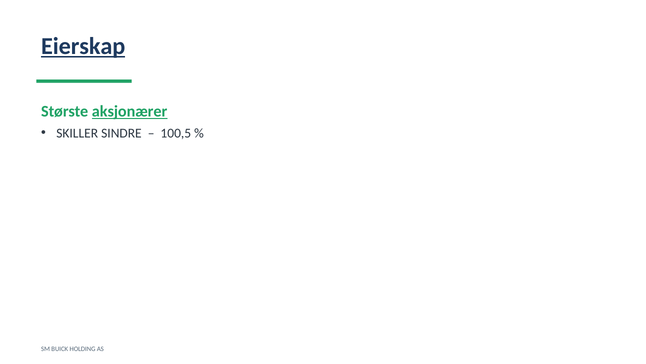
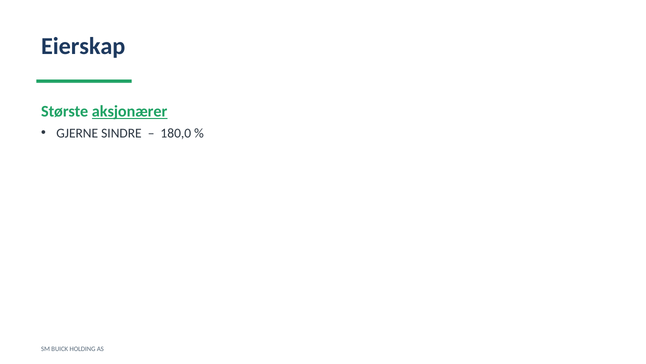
Eierskap underline: present -> none (83, 46)
SKILLER: SKILLER -> GJERNE (77, 133)
100,5: 100,5 -> 180,0 (176, 133)
